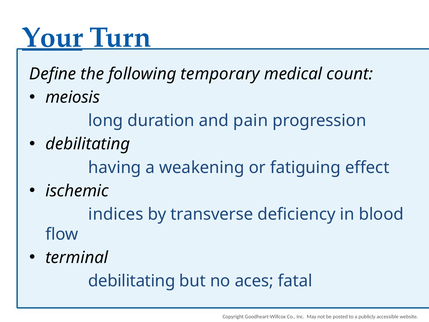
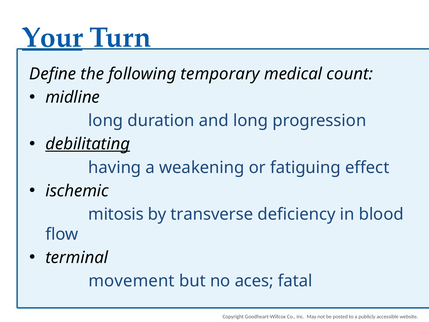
meiosis: meiosis -> midline (73, 97)
and pain: pain -> long (251, 121)
debilitating underline: none -> present (88, 144)
indices: indices -> mitosis (116, 214)
debilitating: debilitating -> movement (132, 281)
